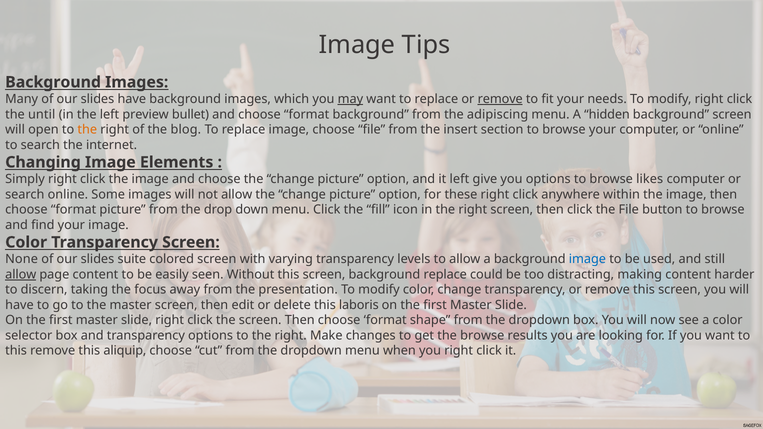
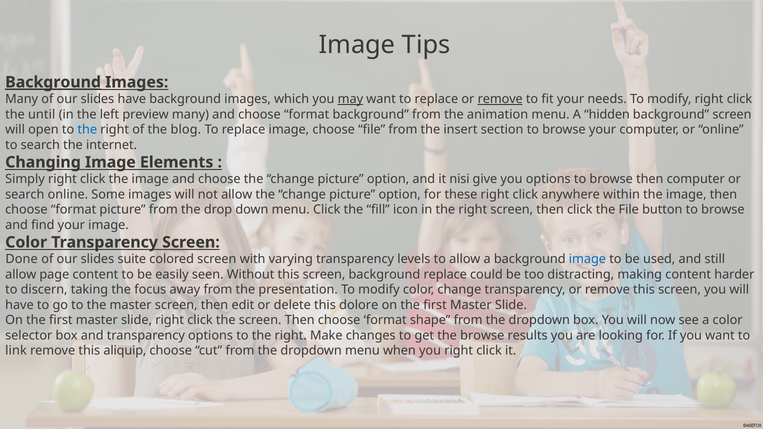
Background underline: none -> present (53, 82)
preview bullet: bullet -> many (190, 114)
adipiscing: adipiscing -> animation (498, 114)
the colour: orange -> blue (87, 130)
it left: left -> nisi (460, 179)
browse likes: likes -> then (650, 179)
None: None -> Done (22, 259)
allow underline: present -> none (21, 275)
laboris: laboris -> dolore (359, 305)
this: this -> link (16, 351)
